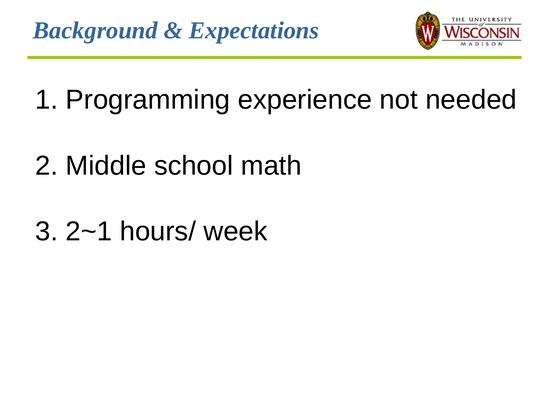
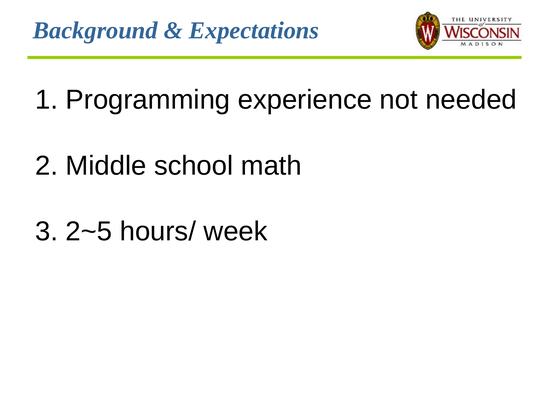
2~1: 2~1 -> 2~5 (89, 232)
